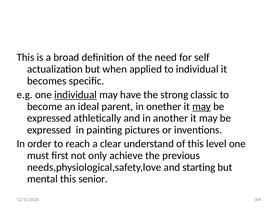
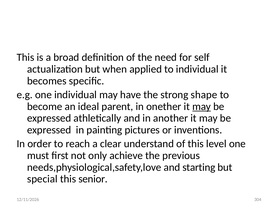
individual underline: present -> none (76, 95)
classic: classic -> shape (204, 95)
mental: mental -> special (42, 179)
